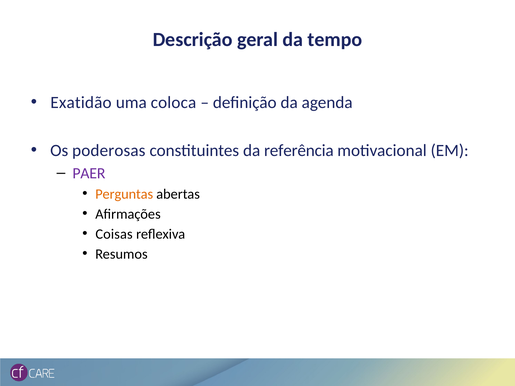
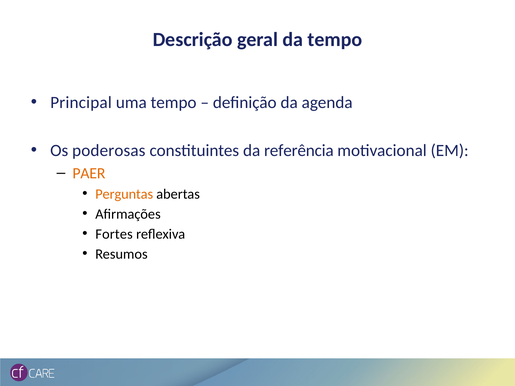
Exatidão: Exatidão -> Principal (81, 103)
uma coloca: coloca -> tempo (174, 103)
PAER colour: purple -> orange (89, 173)
Coisas: Coisas -> Fortes (114, 234)
